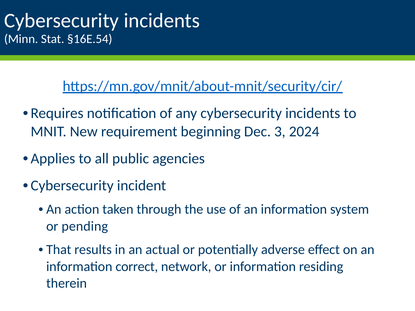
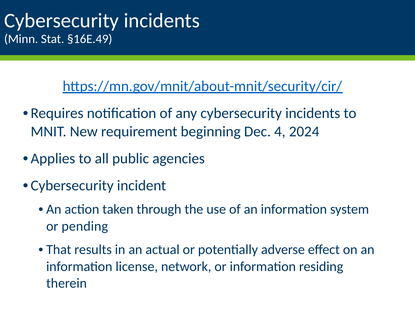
§16E.54: §16E.54 -> §16E.49 (90, 39)
3: 3 -> 4 (280, 132)
correct: correct -> license (137, 267)
